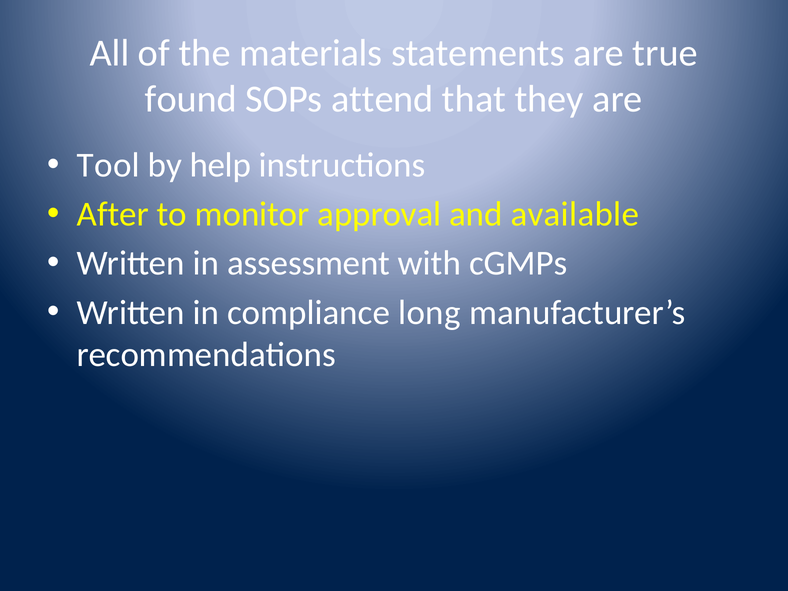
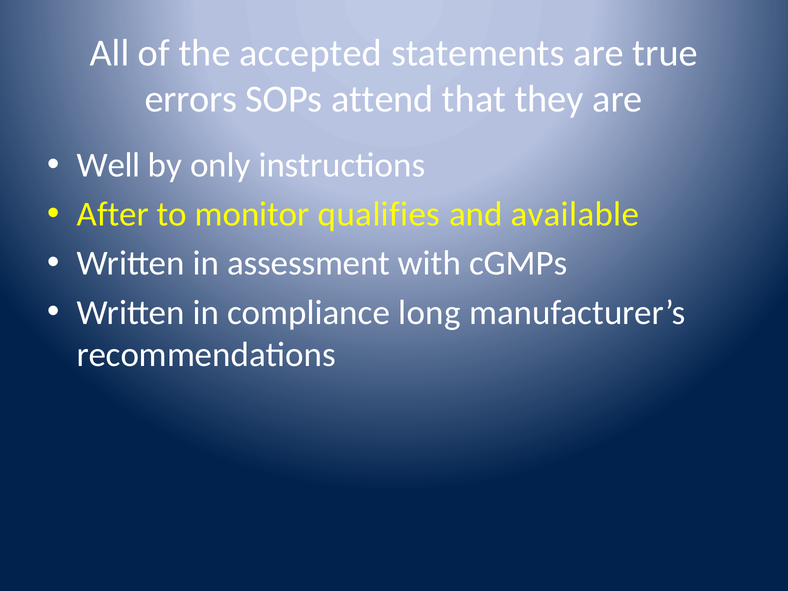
materials: materials -> accepted (311, 53)
found: found -> errors (191, 99)
Tool: Tool -> Well (109, 165)
help: help -> only (220, 165)
approval: approval -> qualifies (379, 214)
